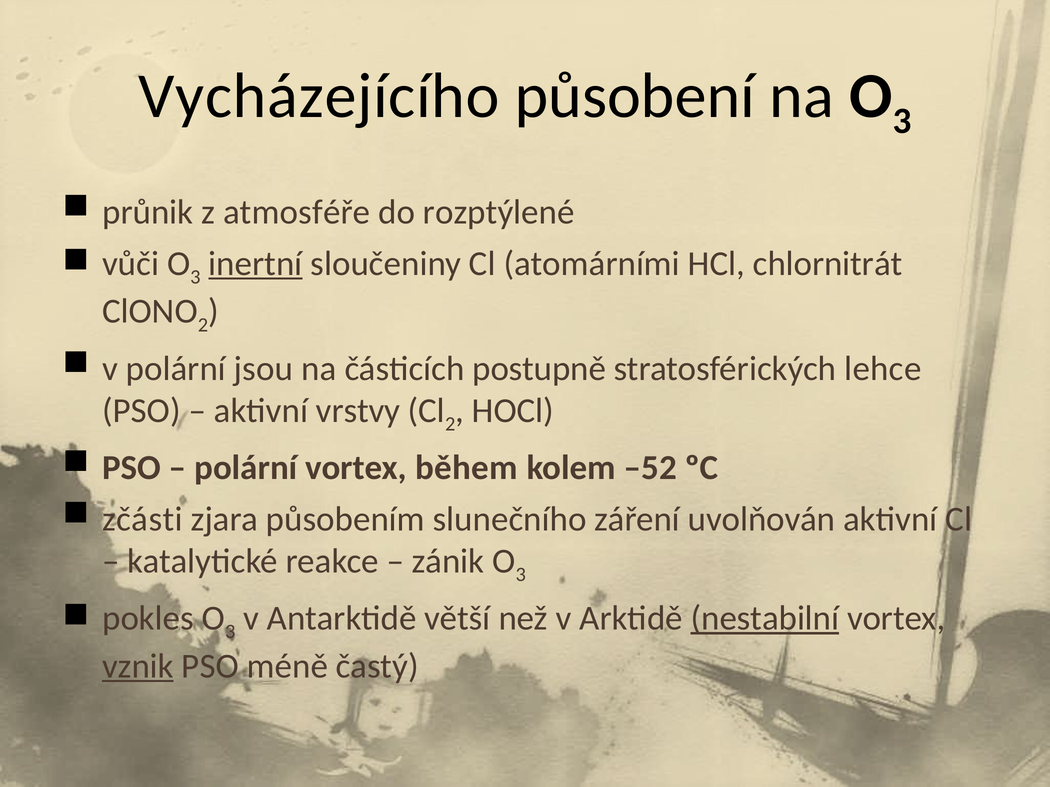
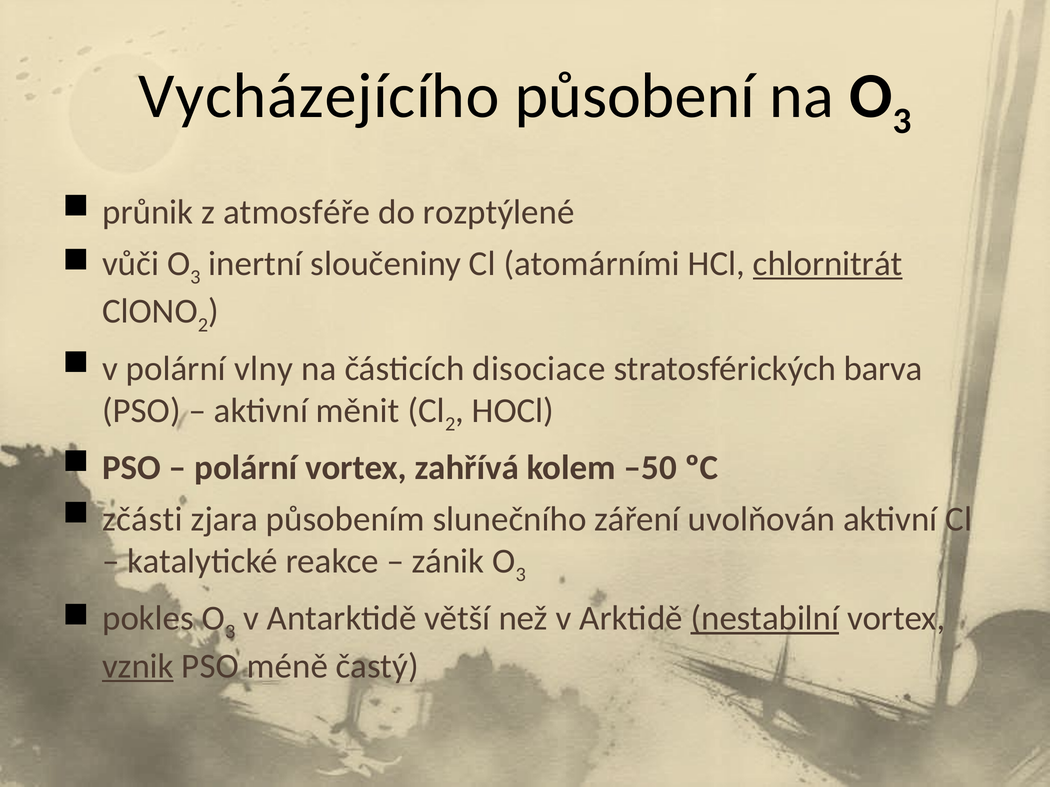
inertní underline: present -> none (255, 264)
chlornitrát underline: none -> present (828, 264)
jsou: jsou -> vlny (264, 369)
postupně: postupně -> disociace (539, 369)
lehce: lehce -> barva (883, 369)
vrstvy: vrstvy -> měnit (358, 411)
během: během -> zahřívá (467, 468)
–52: –52 -> –50 (650, 468)
